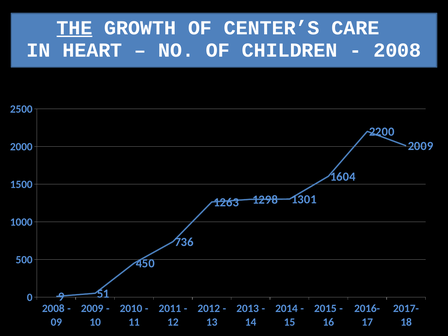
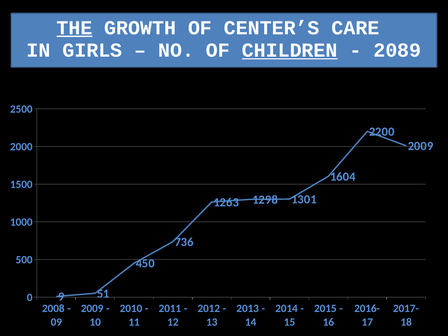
HEART: HEART -> GIRLS (92, 50)
CHILDREN underline: none -> present (290, 50)
2008: 2008 -> 2089 (397, 50)
